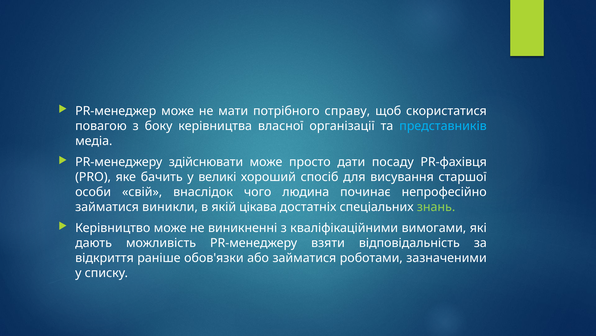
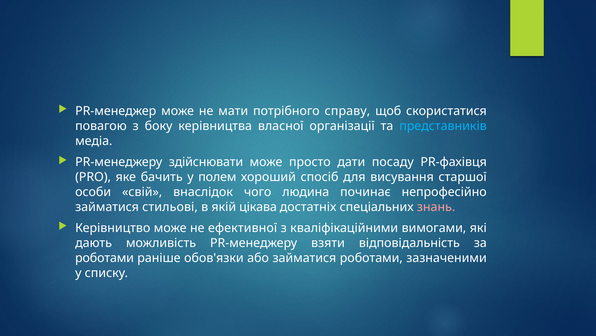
великі: великі -> полем (217, 177)
виникли: виникли -> стильові (170, 207)
знань colour: light green -> pink (436, 207)
виникненні: виникненні -> ефективної (243, 228)
відкриття: відкриття -> роботами (105, 257)
